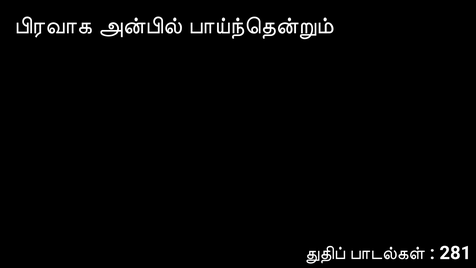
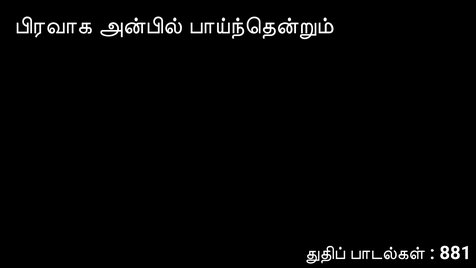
281: 281 -> 881 (455, 253)
